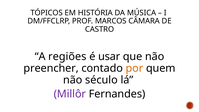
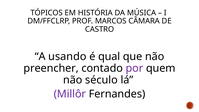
regiões: regiões -> usando (67, 57)
usar: usar -> qual (109, 57)
por colour: orange -> purple (134, 68)
